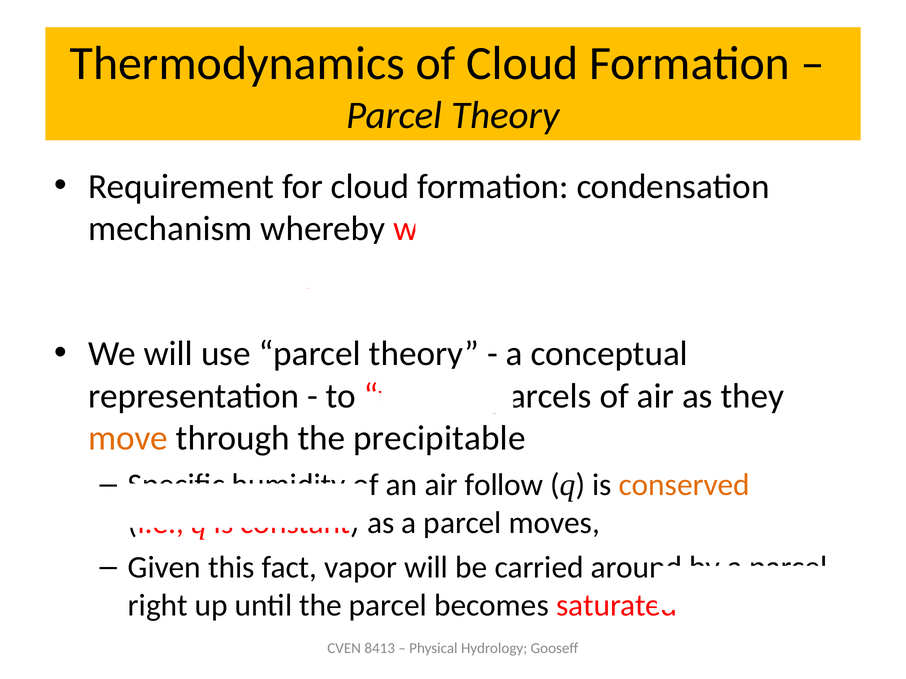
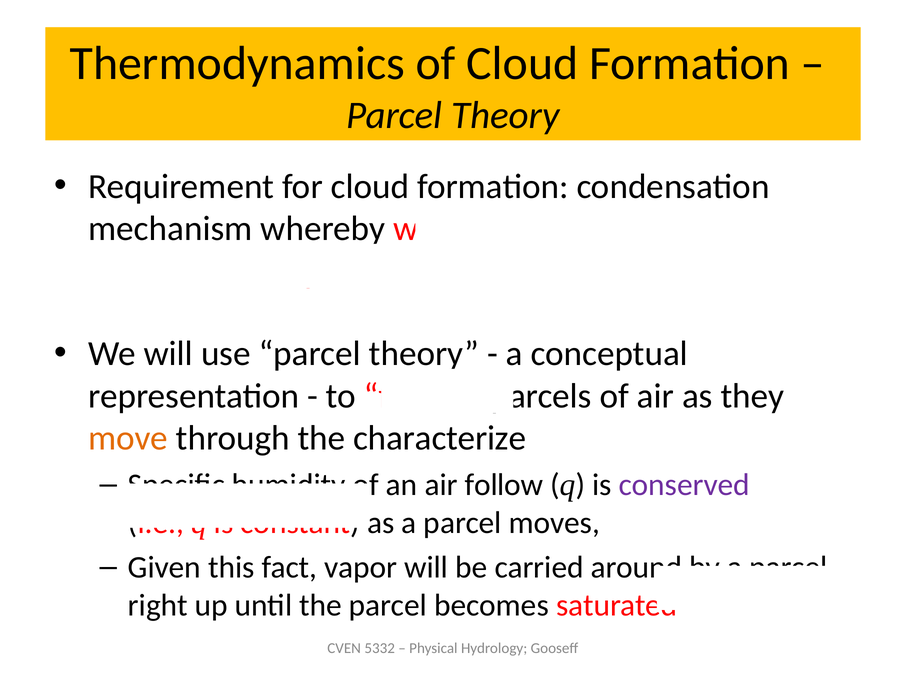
precipitable: precipitable -> characterize (440, 438)
conserved colour: orange -> purple (684, 485)
8413: 8413 -> 5332 (380, 649)
